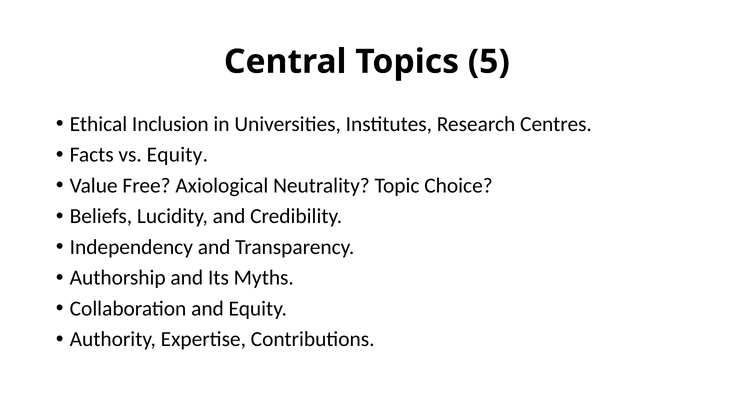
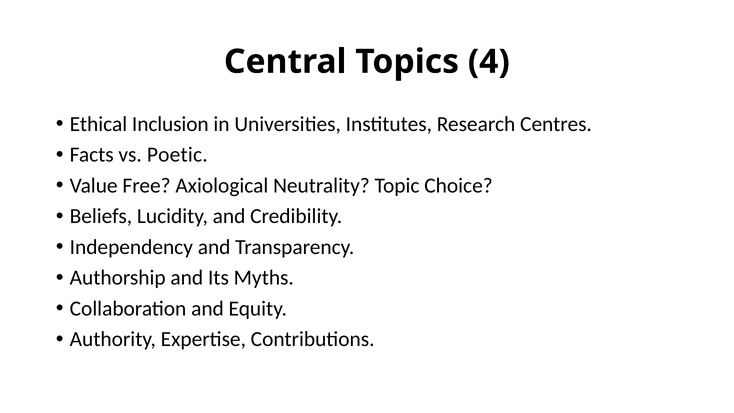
5: 5 -> 4 (489, 62)
vs Equity: Equity -> Poetic (177, 155)
